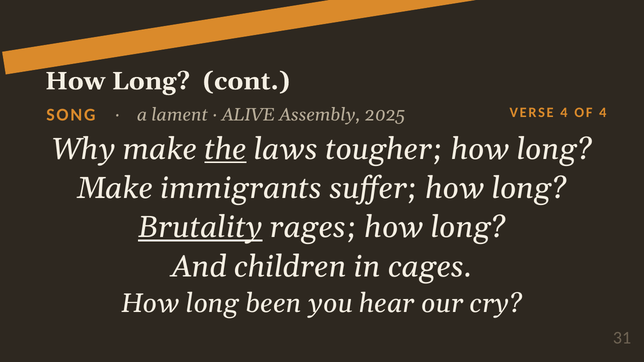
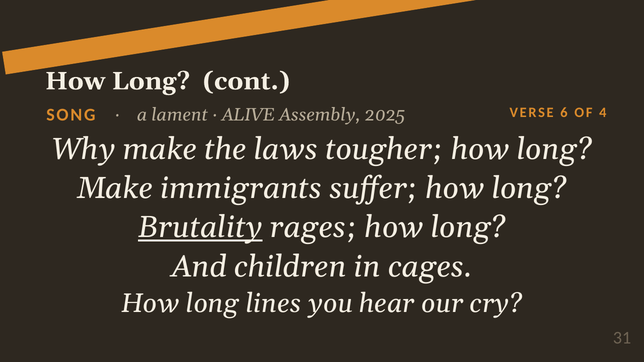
VERSE 4: 4 -> 6 (564, 113)
the underline: present -> none (225, 149)
been: been -> lines (274, 304)
